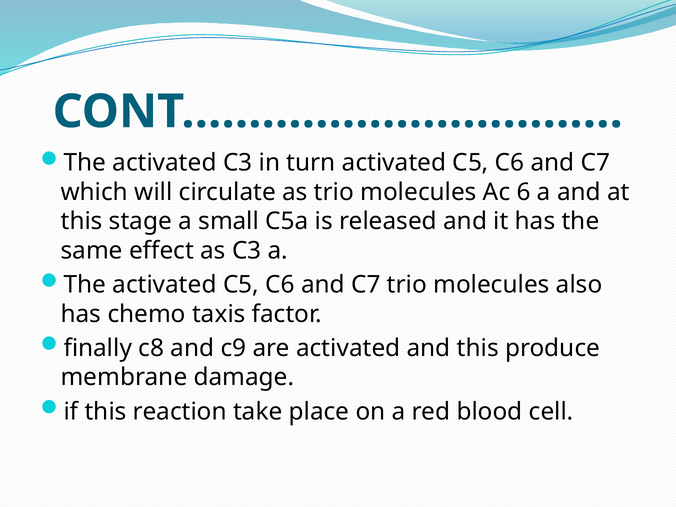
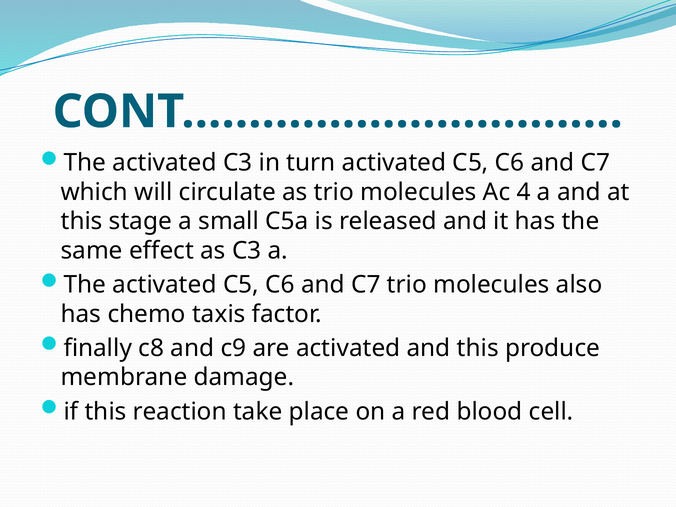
6: 6 -> 4 (524, 192)
